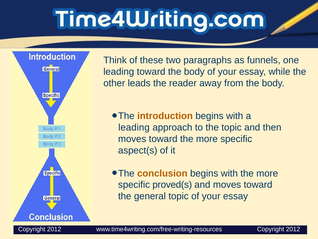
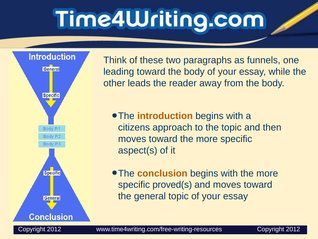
leading: leading -> citizens (134, 127)
